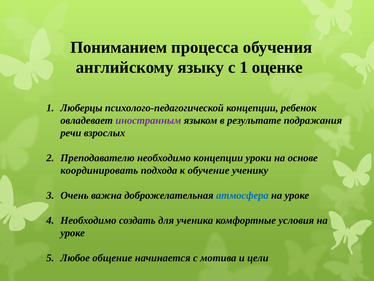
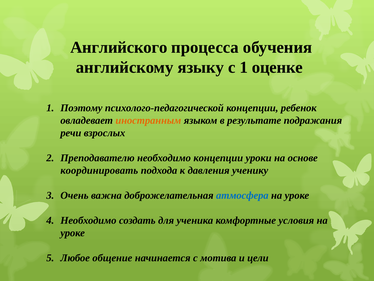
Пониманием: Пониманием -> Английского (119, 47)
Люберцы: Люберцы -> Поэтому (81, 108)
иностранным colour: purple -> orange (148, 120)
обучение: обучение -> давления (209, 170)
